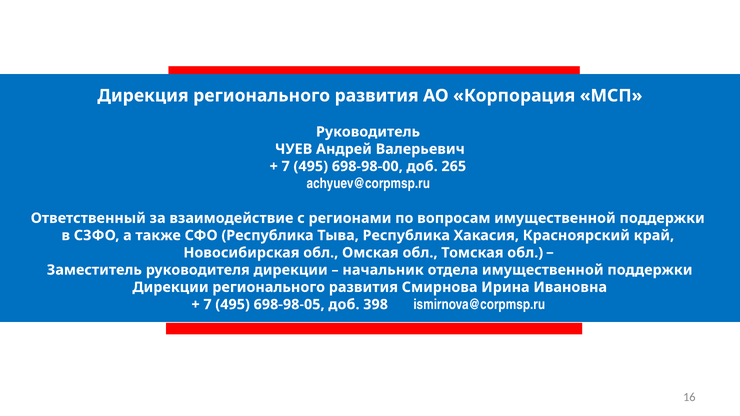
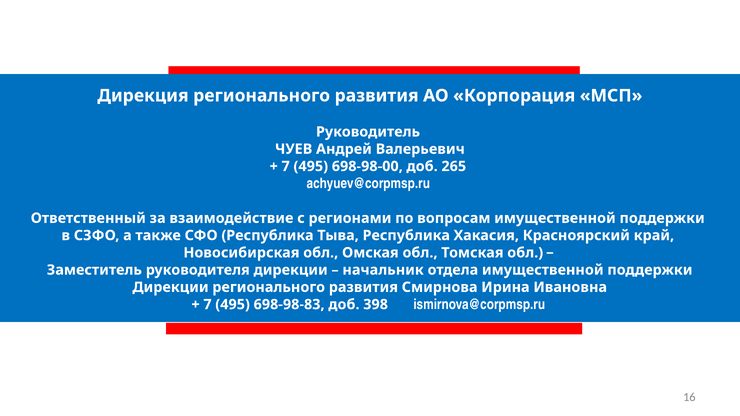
698-98-05: 698-98-05 -> 698-98-83 (289, 305)
